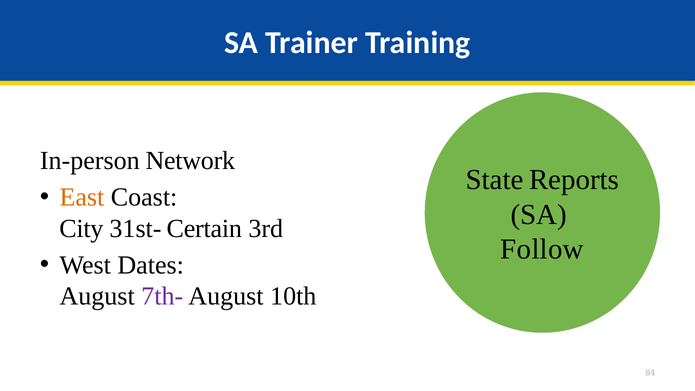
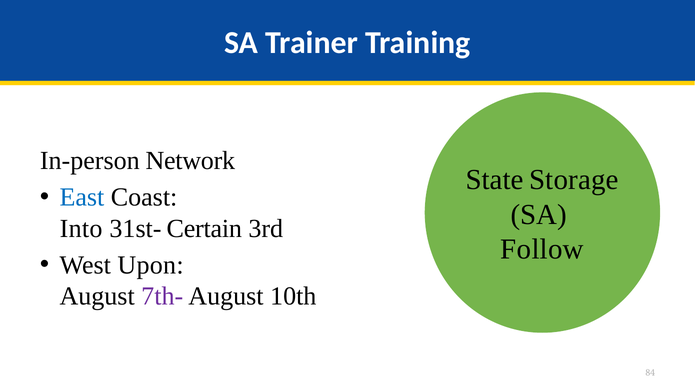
Reports: Reports -> Storage (574, 180)
East colour: orange -> blue (82, 197)
City: City -> Into (81, 229)
Dates: Dates -> Upon (151, 265)
